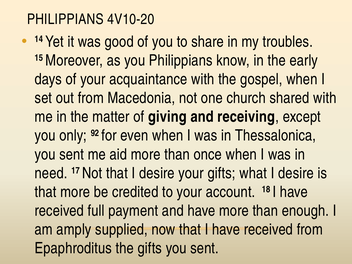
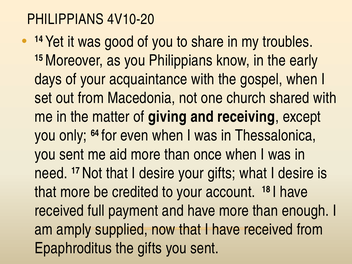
92: 92 -> 64 (95, 133)
